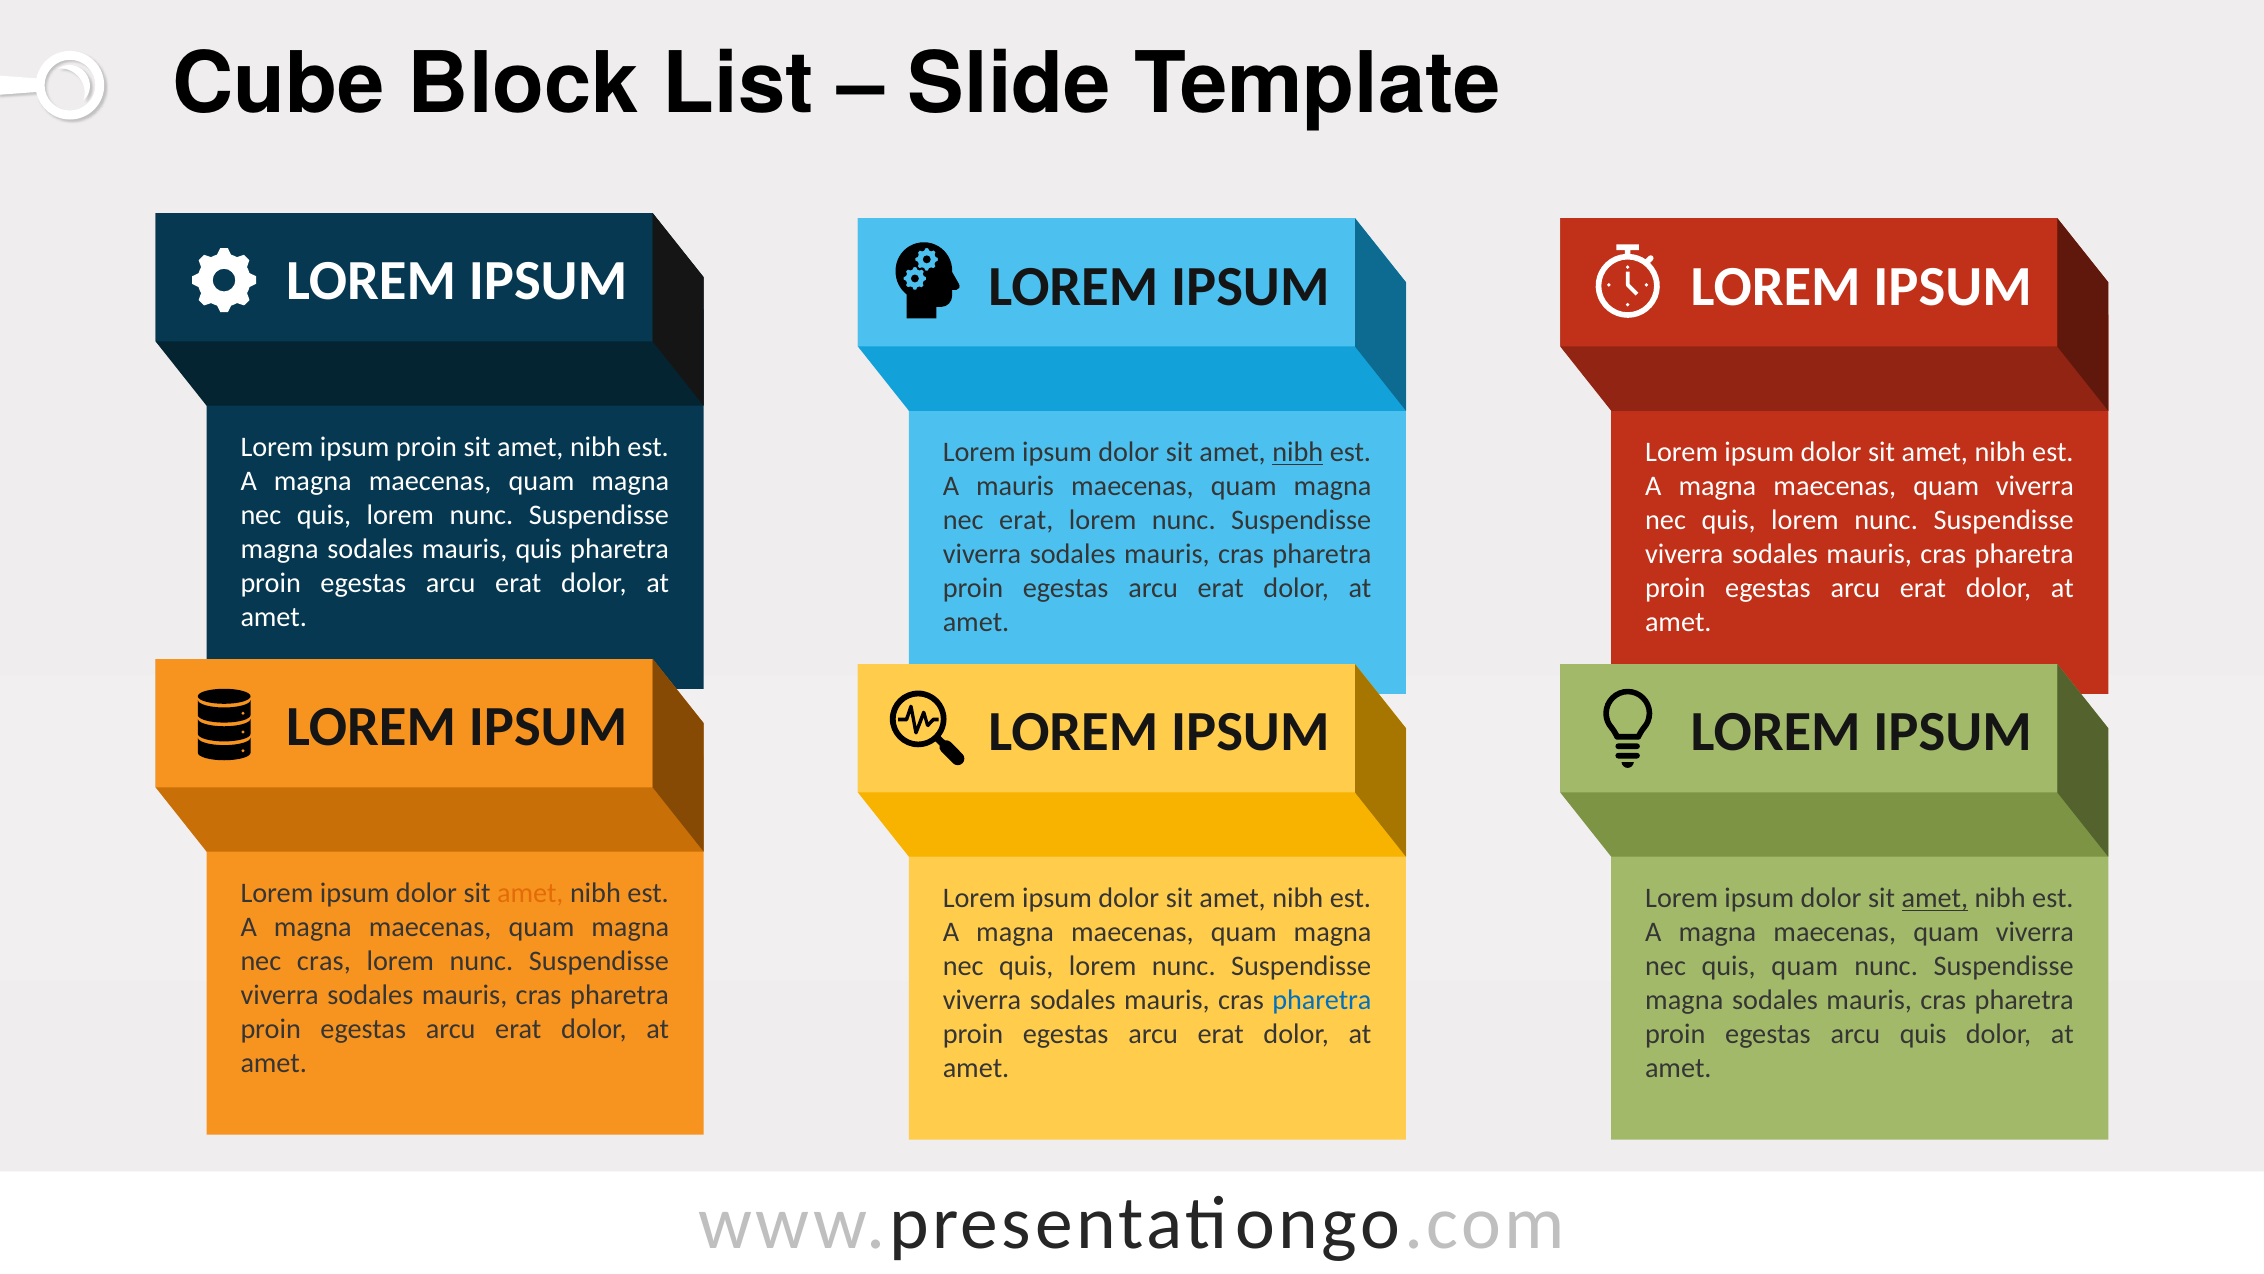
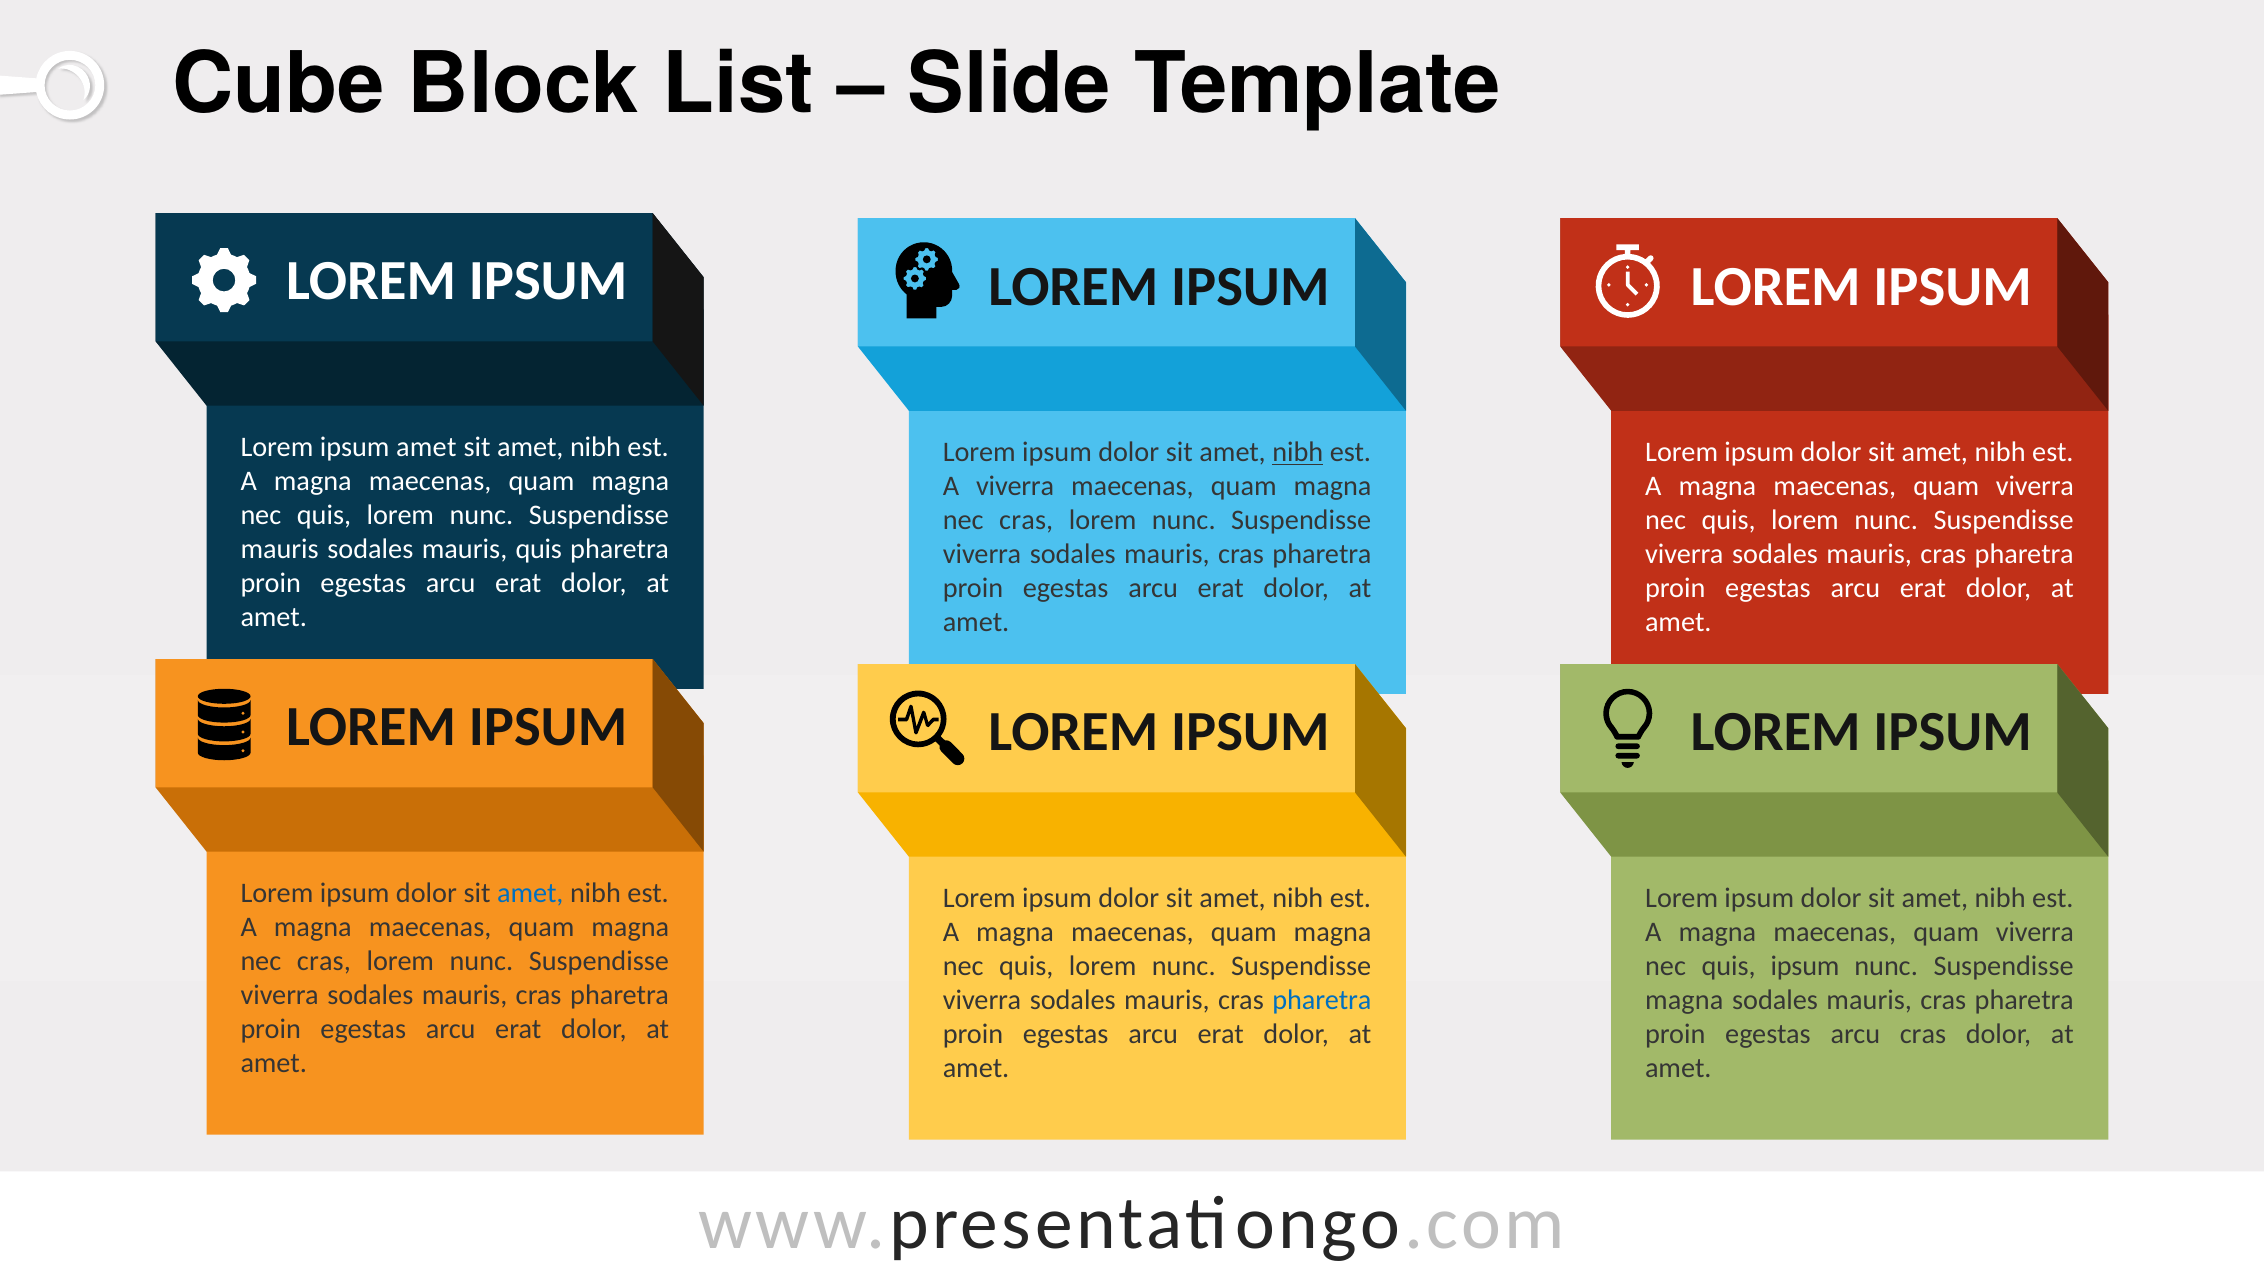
ipsum proin: proin -> amet (426, 447)
A mauris: mauris -> viverra (1015, 486)
erat: erat -> cras (1026, 520)
magna: magna -> mauris (280, 549)
amet colour: orange -> blue (530, 893)
amet underline: present -> none (1935, 898)
quis quam: quam -> ipsum (1805, 966)
arcu quis: quis -> cras (1923, 1034)
